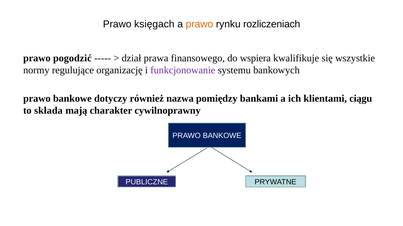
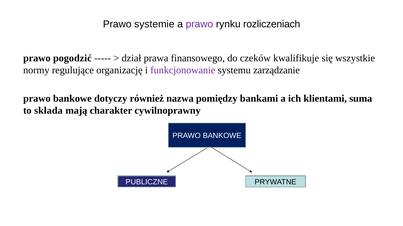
księgach: księgach -> systemie (154, 24)
prawo colour: orange -> purple (199, 24)
wspiera: wspiera -> czeków (255, 58)
bankowych: bankowych -> zarządzanie (277, 70)
ciągu: ciągu -> suma (361, 99)
